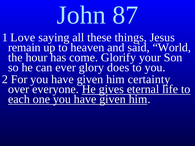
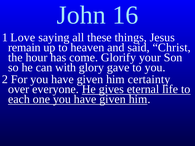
87: 87 -> 16 (125, 15)
World: World -> Christ (172, 48)
ever: ever -> with (66, 68)
does: does -> gave (118, 68)
